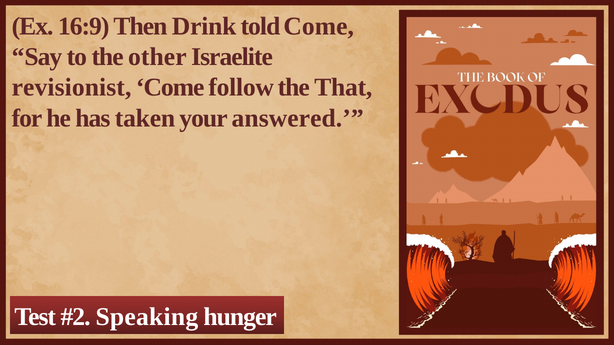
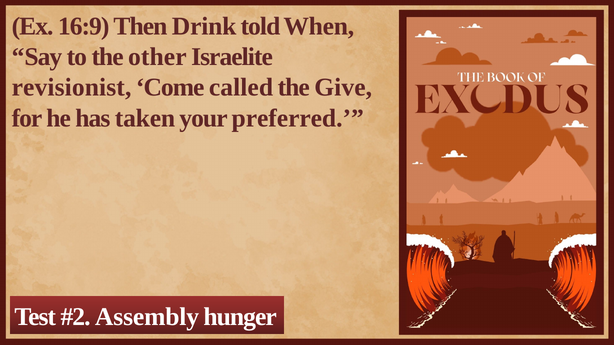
told Come: Come -> When (319, 26)
follow: follow -> called (241, 88)
That: That -> Give (343, 88)
answered: answered -> preferred (298, 118)
Speaking: Speaking -> Assembly (147, 317)
